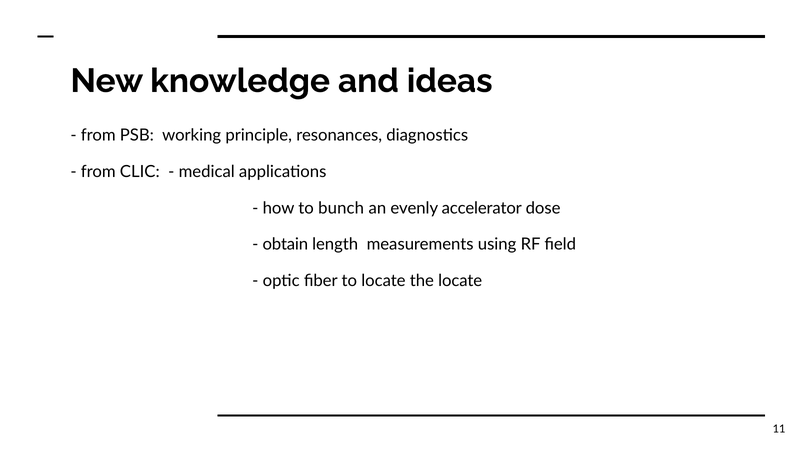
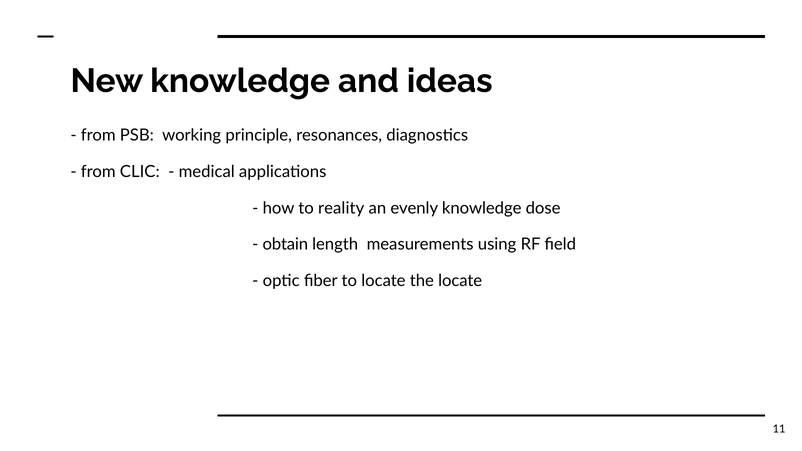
bunch: bunch -> reality (341, 208)
evenly accelerator: accelerator -> knowledge (482, 208)
